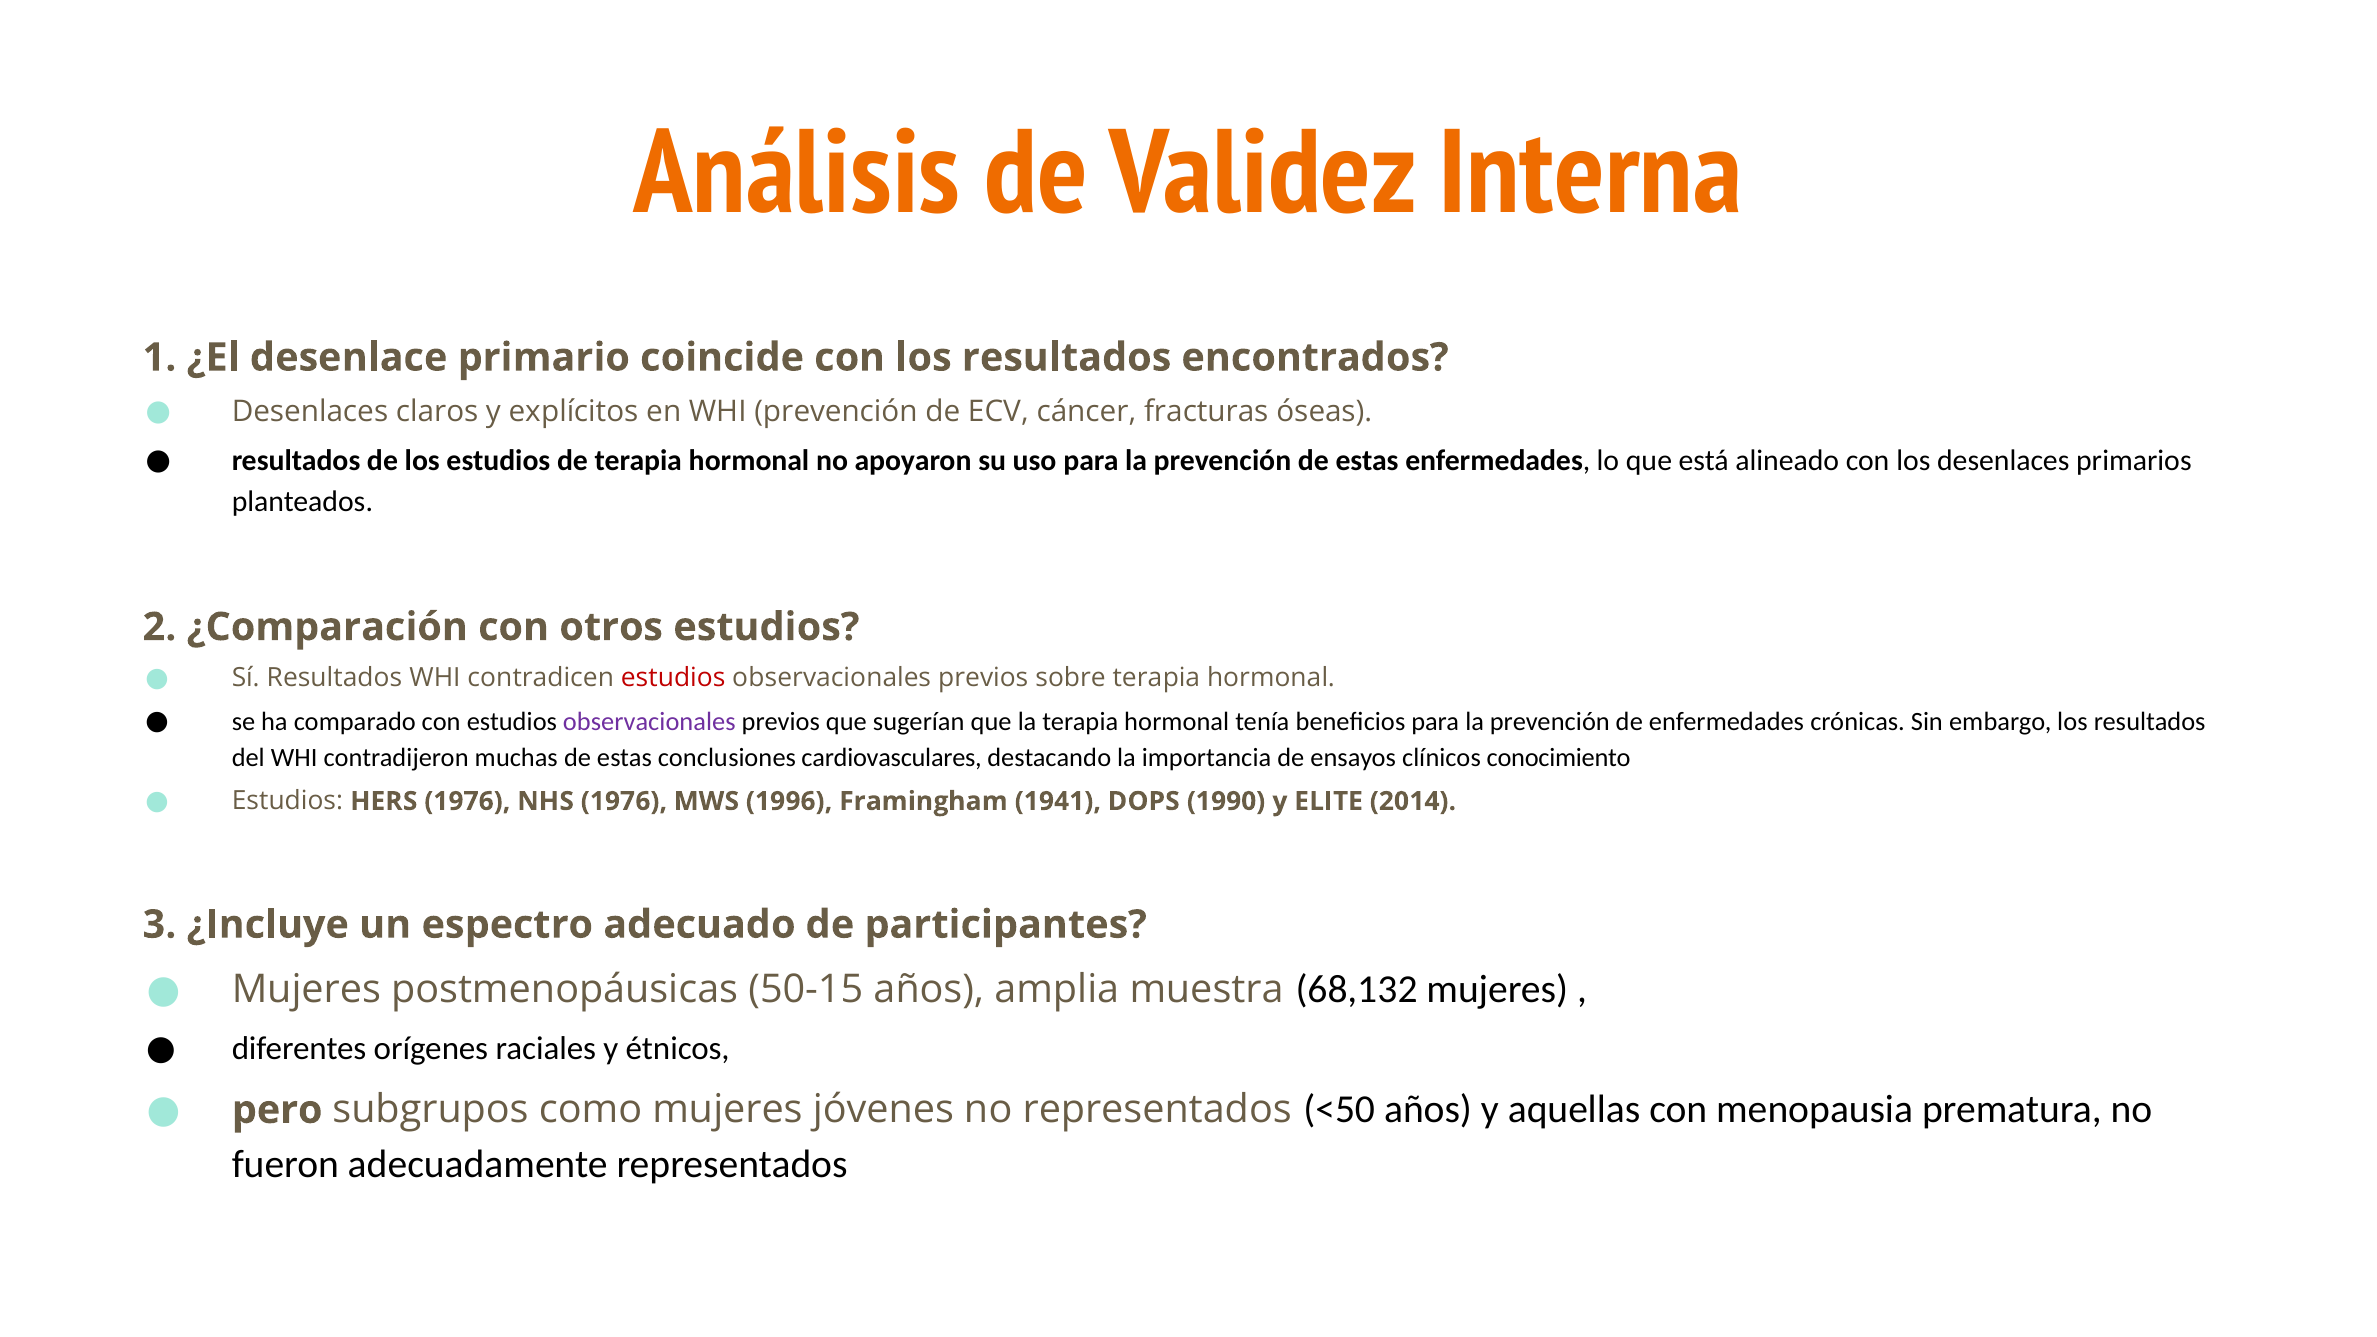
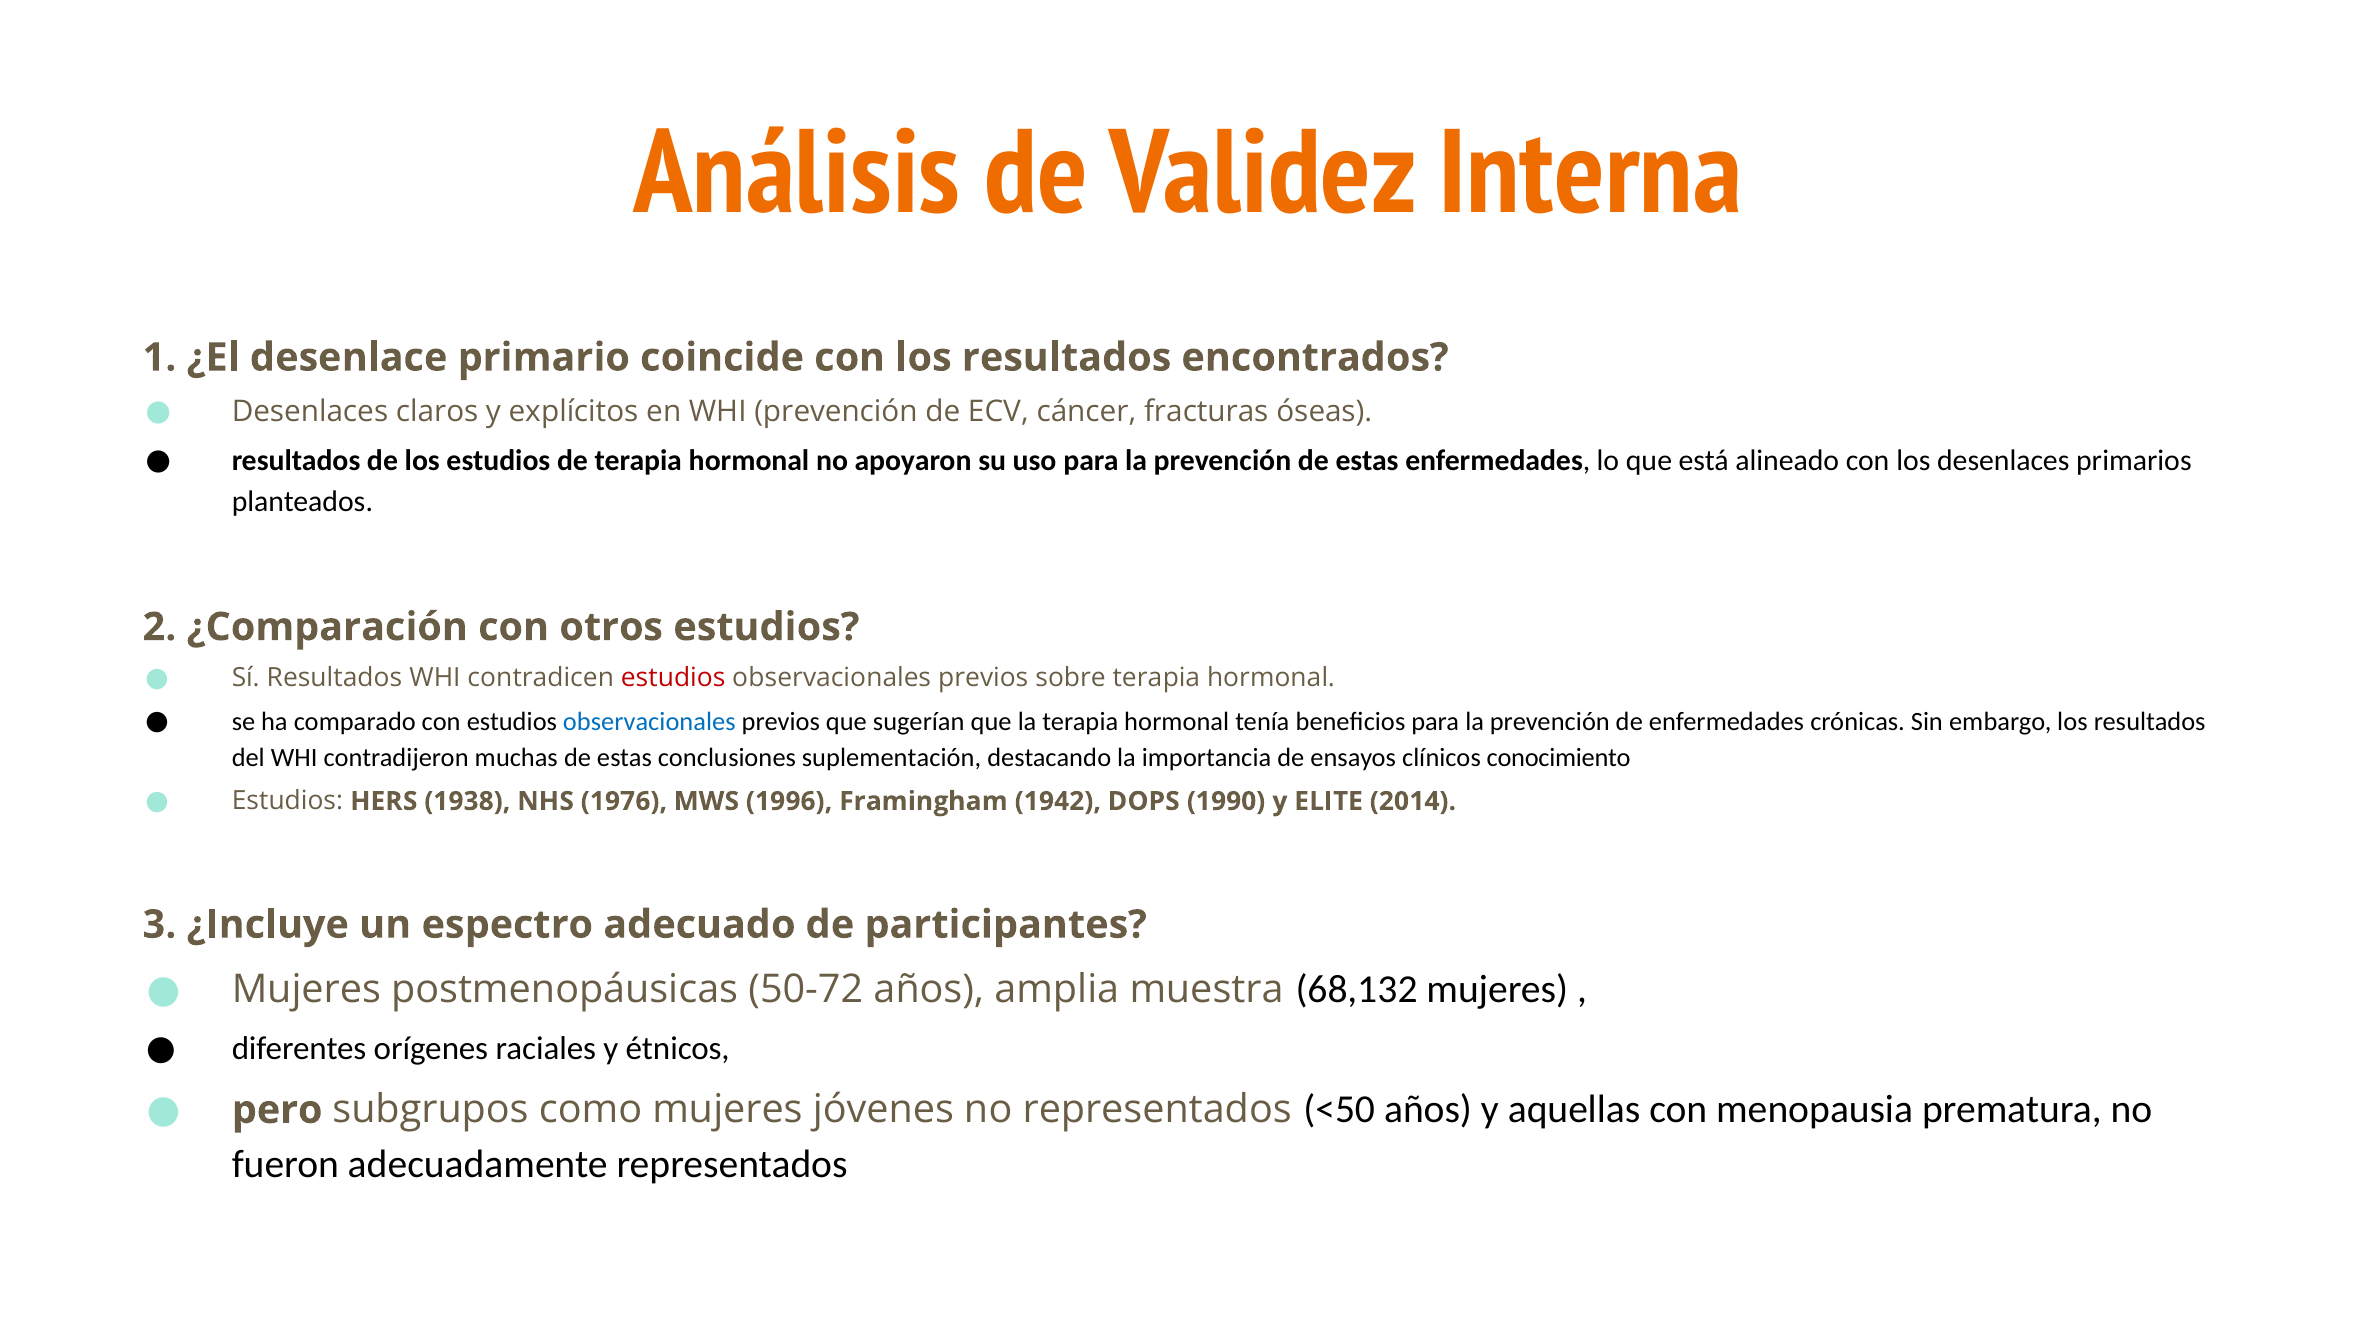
observacionales colour: purple -> blue (649, 721)
cardiovasculares: cardiovasculares -> suplementación (891, 758)
HERS 1976: 1976 -> 1938 (467, 801)
1941: 1941 -> 1942 (1058, 801)
50-15: 50-15 -> 50-72 (806, 990)
